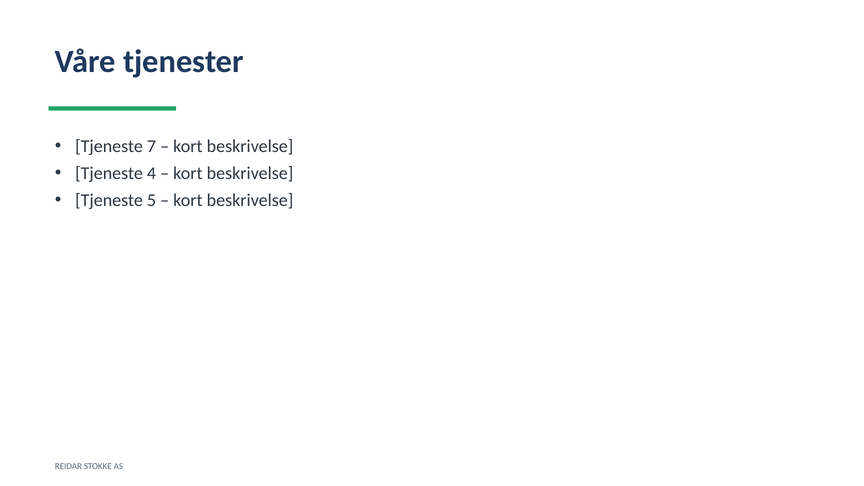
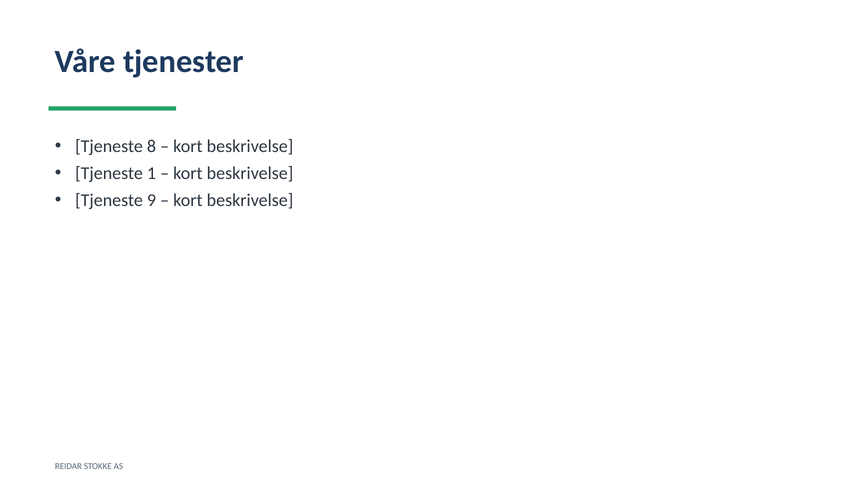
7: 7 -> 8 (151, 146)
4: 4 -> 1 (151, 173)
5: 5 -> 9 (151, 200)
